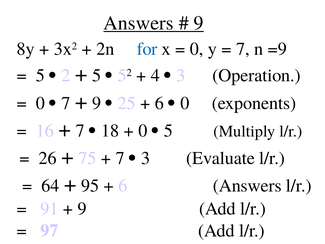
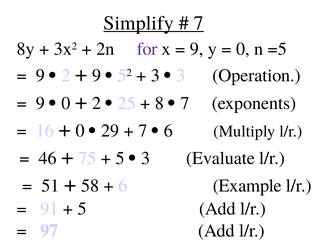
Answers: Answers -> Simplify (139, 23)
9: 9 -> 7 (199, 23)
for colour: blue -> purple (147, 49)
0: 0 -> 9 (197, 49)
7: 7 -> 0 (243, 49)
=9: =9 -> =5 (277, 49)
5: 5 -> 9 (40, 75)
5: 5 -> 9 (97, 75)
4: 4 -> 3 (155, 75)
0: 0 -> 9 (40, 103)
7: 7 -> 0 (66, 103)
9: 9 -> 2 (97, 103)
6: 6 -> 8 (159, 103)
0: 0 -> 7 (185, 103)
7: 7 -> 0 (80, 130)
18: 18 -> 29 (110, 130)
0: 0 -> 7 (143, 130)
5: 5 -> 6 (168, 130)
26: 26 -> 46 (48, 158)
7: 7 -> 5 (120, 158)
64: 64 -> 51 (50, 186)
95: 95 -> 58 (90, 186)
6 Answers: Answers -> Example (247, 186)
9: 9 -> 5 (82, 208)
